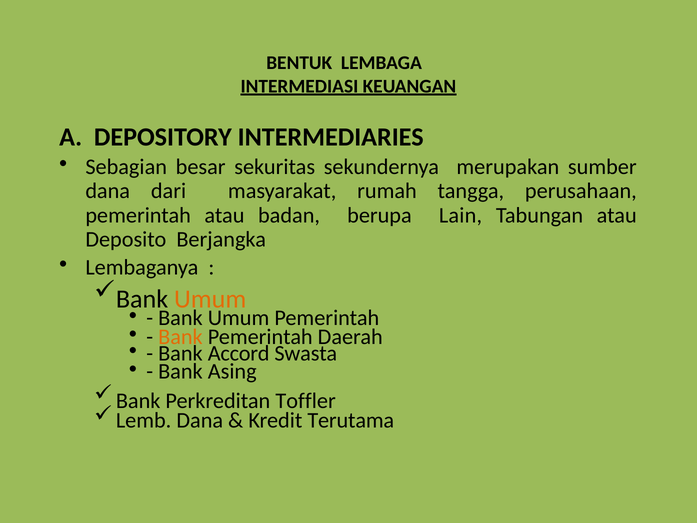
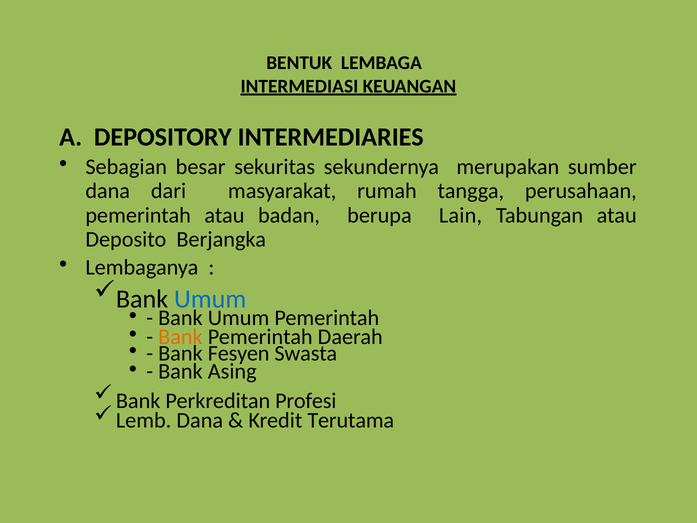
Umum colour: orange -> blue (210, 299)
Accord: Accord -> Fesyen (239, 353)
Toffler: Toffler -> Profesi (306, 401)
